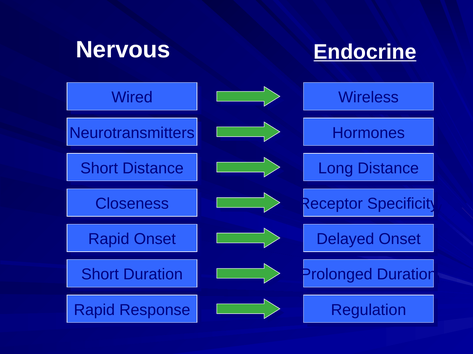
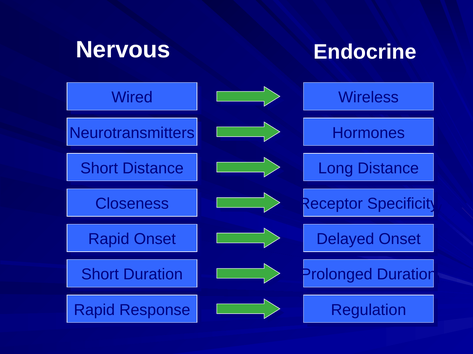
Endocrine underline: present -> none (365, 52)
